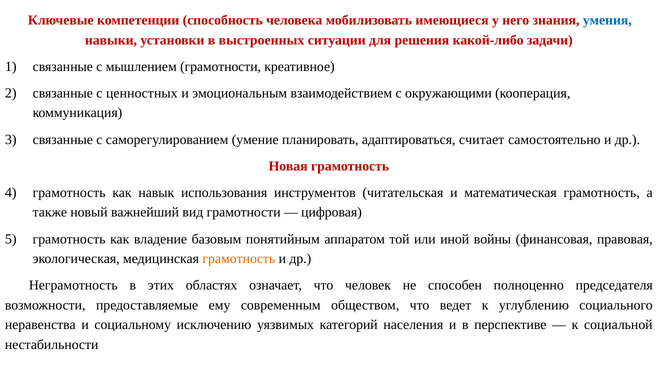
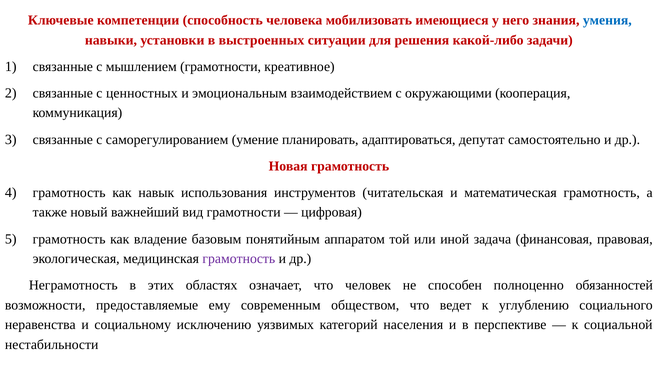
считает: считает -> депутат (482, 140)
войны: войны -> задача (492, 239)
грамотность colour: orange -> purple (239, 259)
председателя: председателя -> обязанностей (614, 285)
